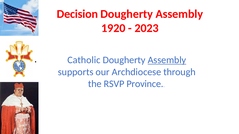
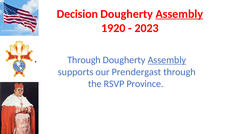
Assembly underline: none -> present (179, 14)
Catholic: Catholic -> Through (84, 60)
Archdiocese: Archdiocese -> Prendergast (136, 72)
